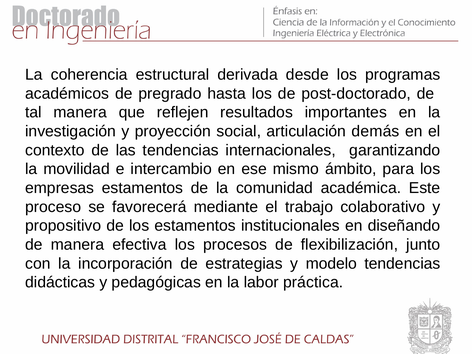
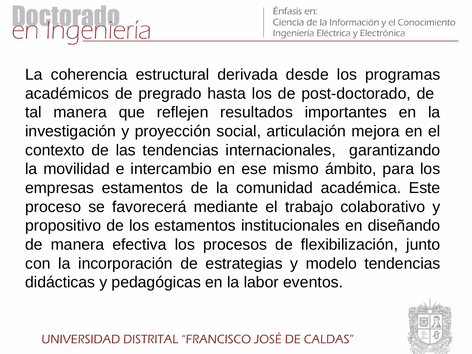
demás: demás -> mejora (376, 131)
práctica: práctica -> eventos (313, 282)
